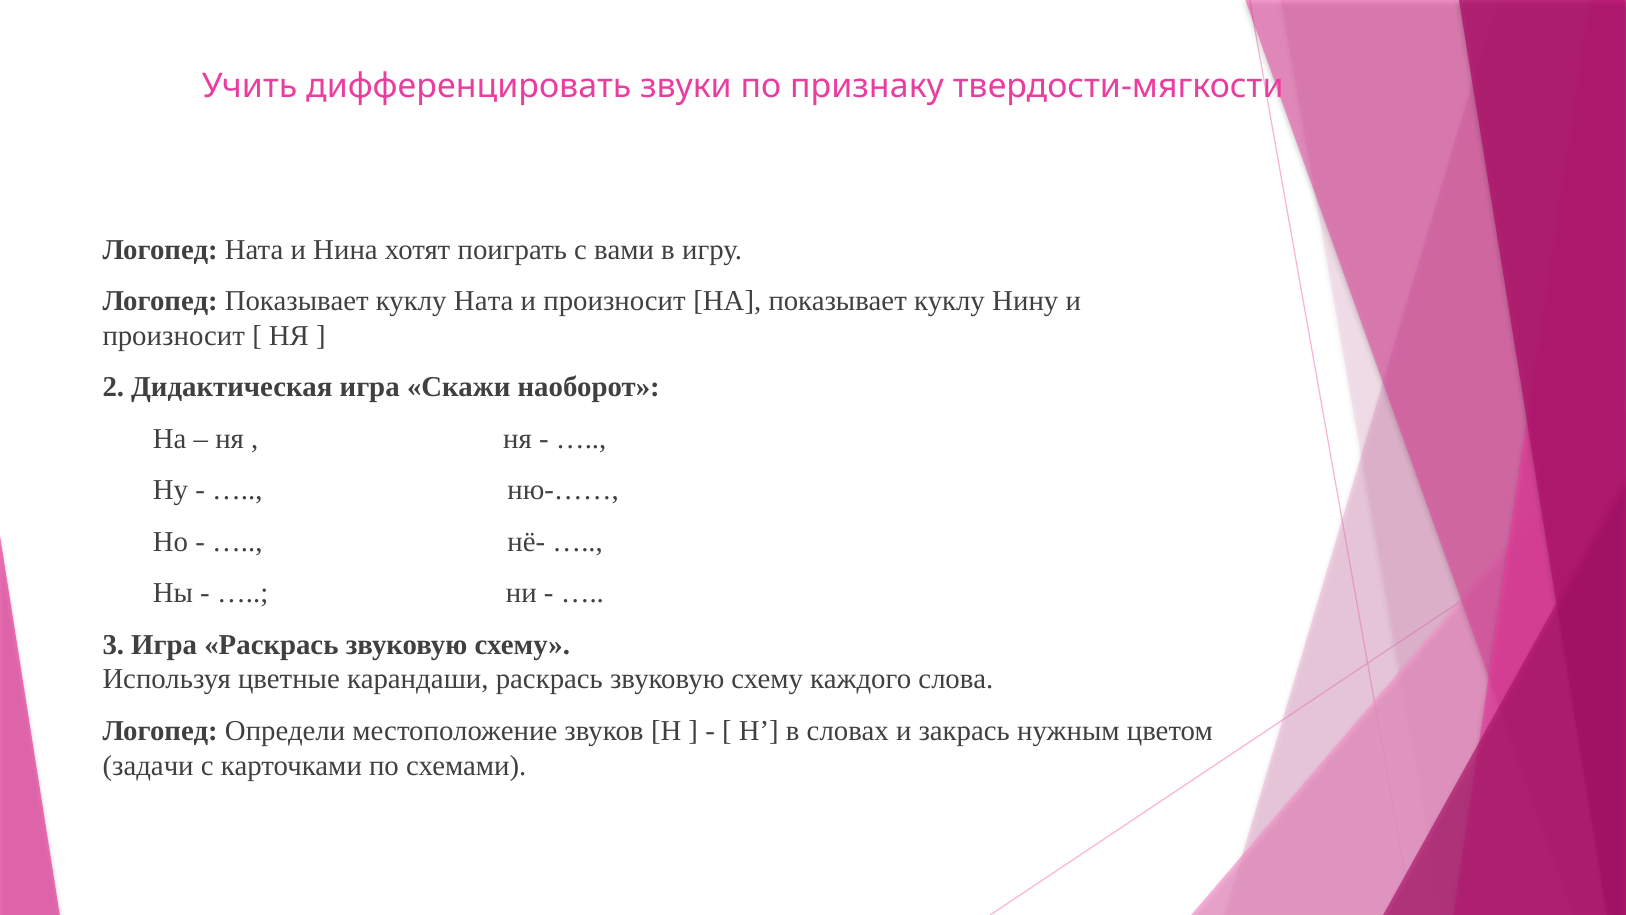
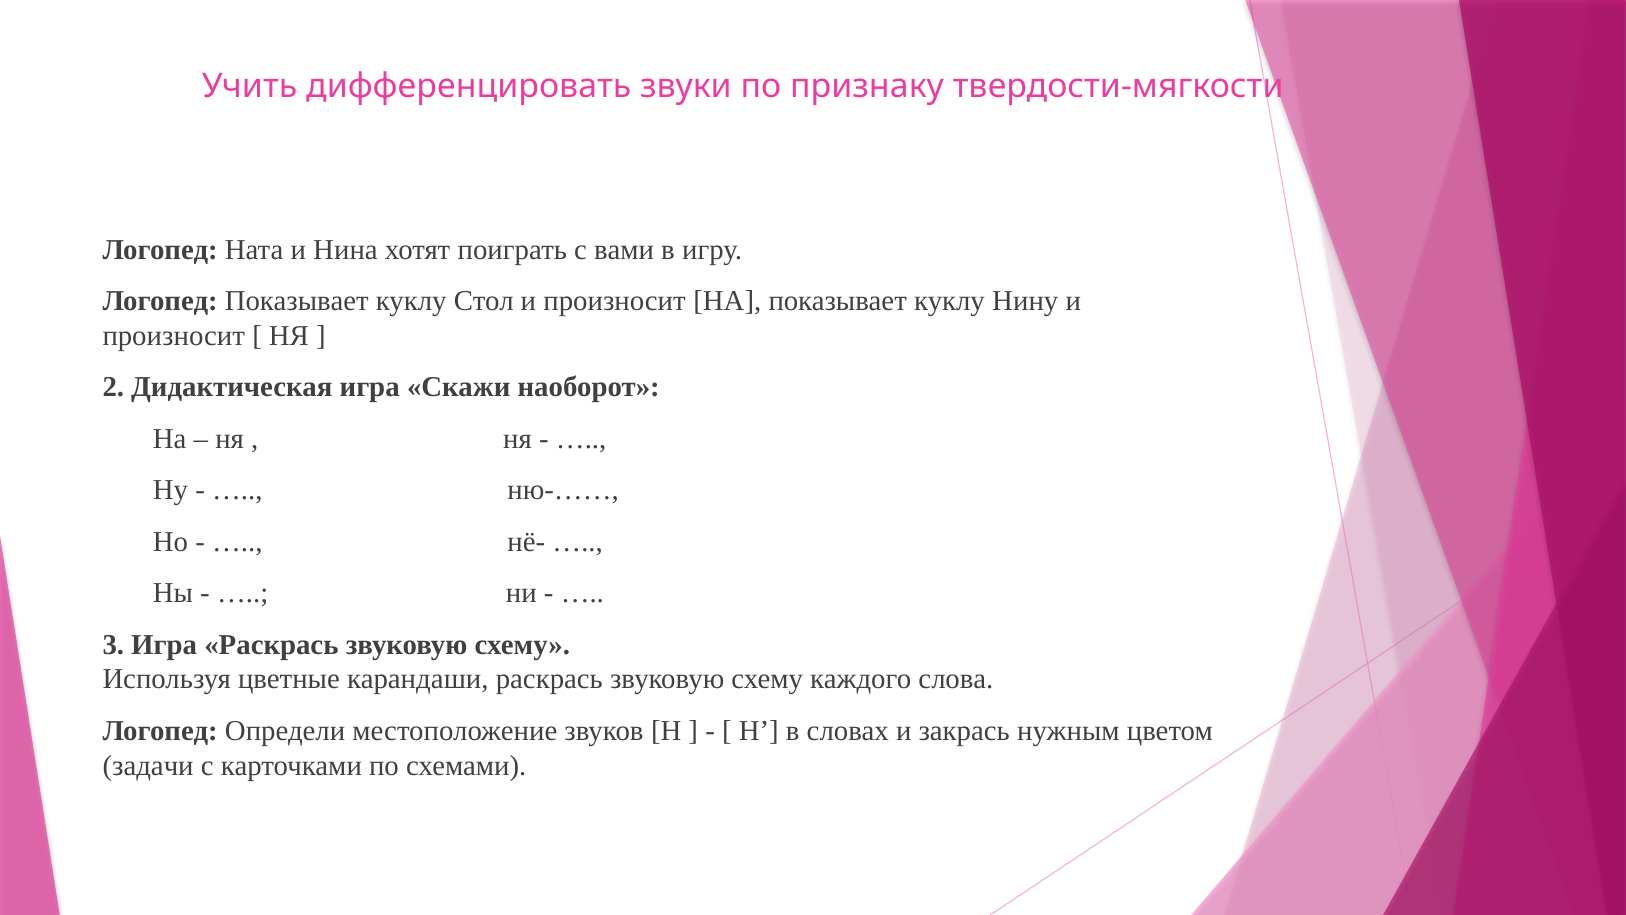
куклу Ната: Ната -> Стол (484, 301)
